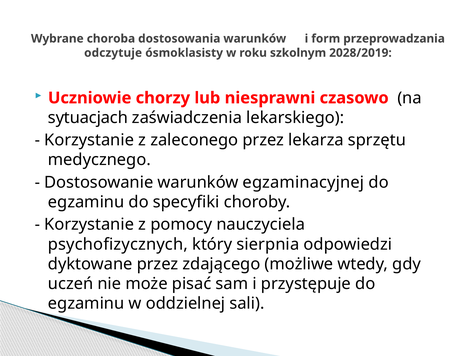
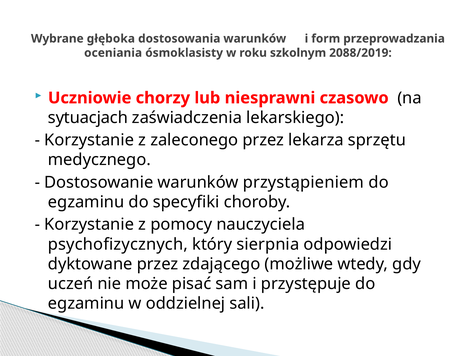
choroba: choroba -> głęboka (111, 39)
odczytuje: odczytuje -> oceniania (113, 53)
2028/2019: 2028/2019 -> 2088/2019 (360, 53)
egzaminacyjnej: egzaminacyjnej -> przystąpieniem (303, 182)
